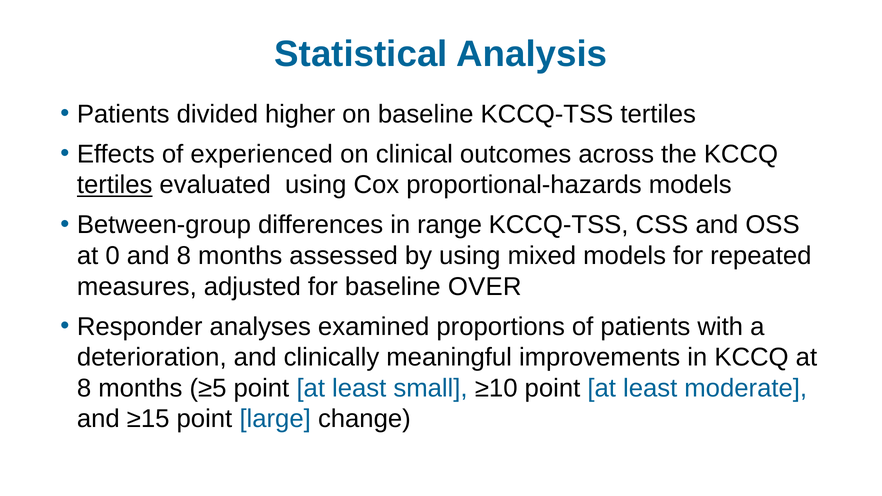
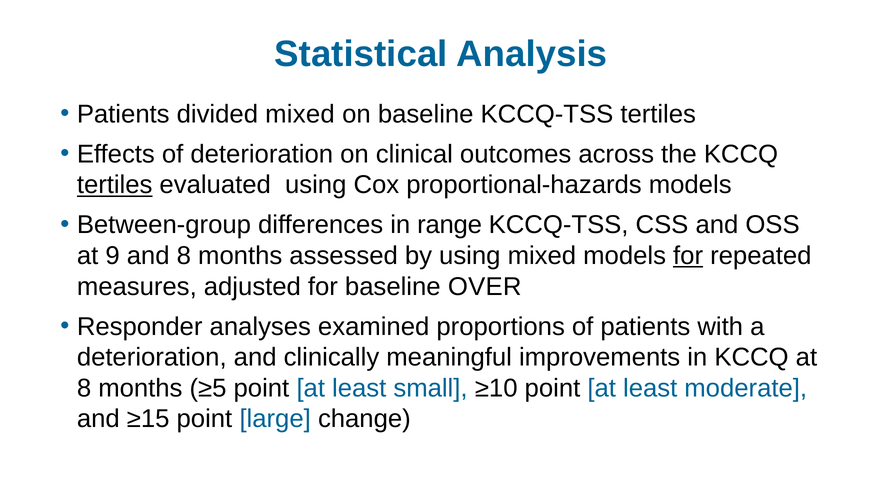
divided higher: higher -> mixed (300, 114)
of experienced: experienced -> deterioration (262, 154)
0: 0 -> 9 (113, 256)
for underline: none -> present (688, 256)
